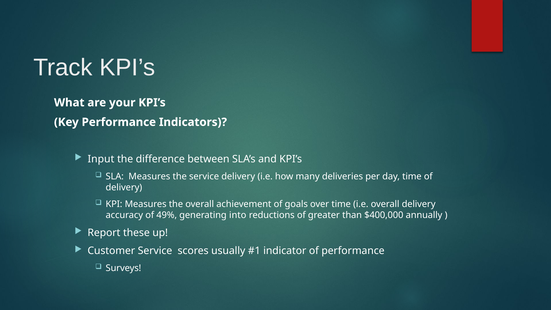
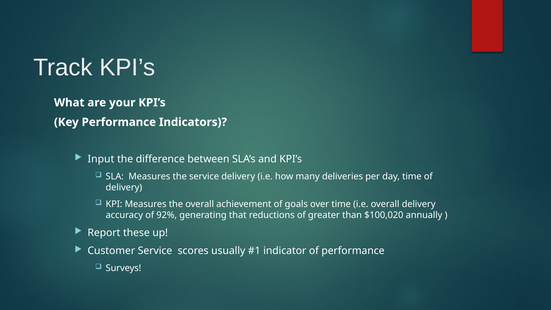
49%: 49% -> 92% (167, 215)
into: into -> that (238, 215)
$400,000: $400,000 -> $100,020 (384, 215)
